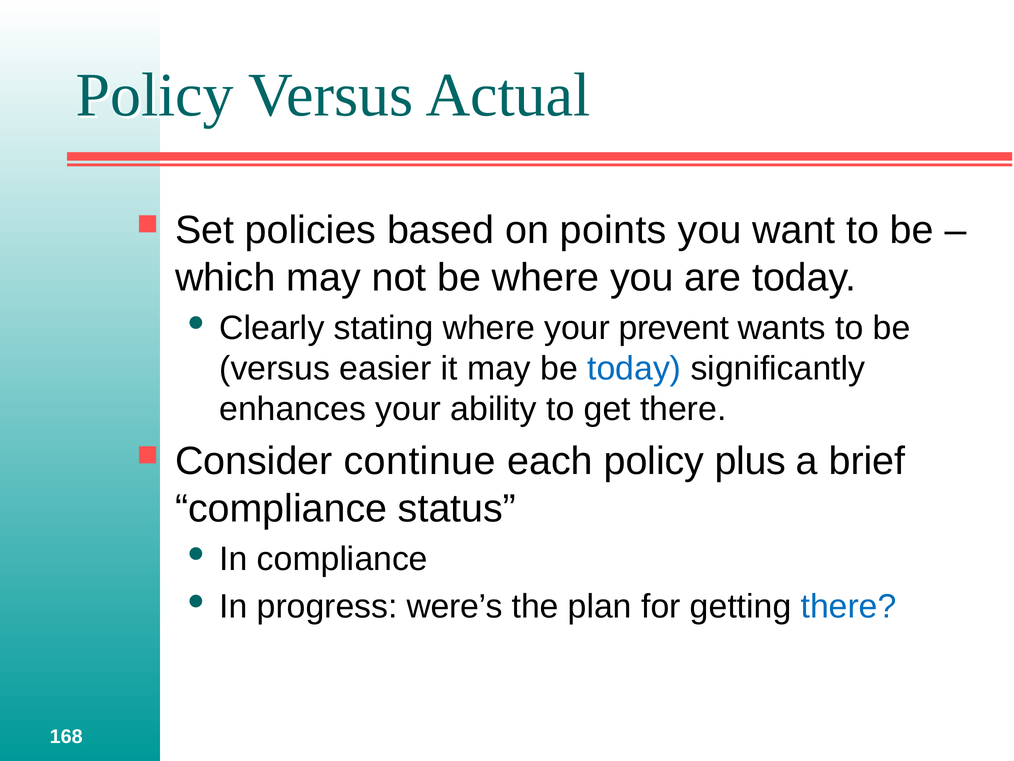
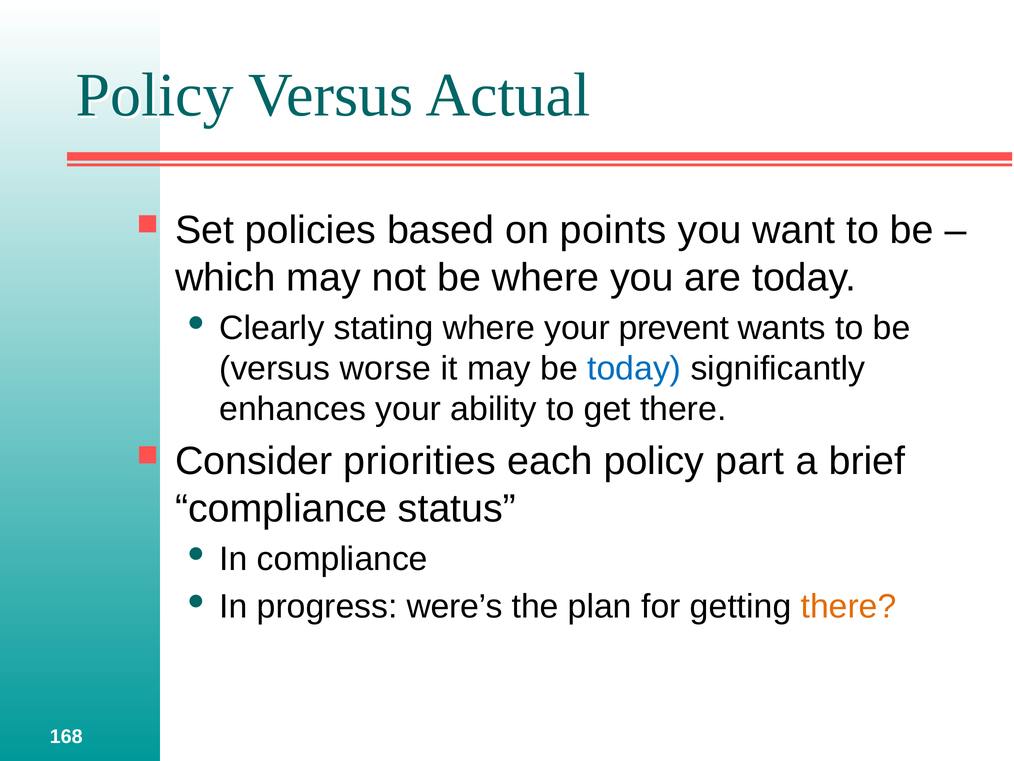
easier: easier -> worse (385, 368)
continue: continue -> priorities (420, 461)
plus: plus -> part (750, 461)
there colour: blue -> orange (849, 606)
